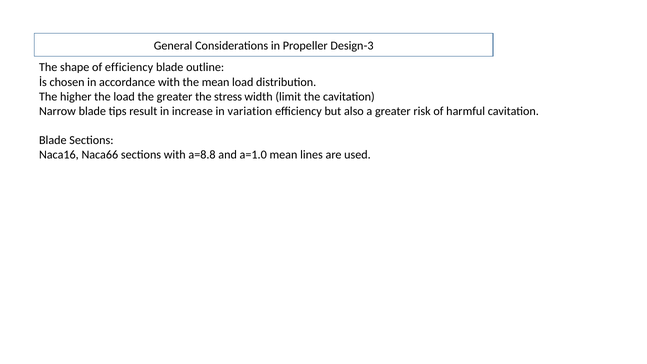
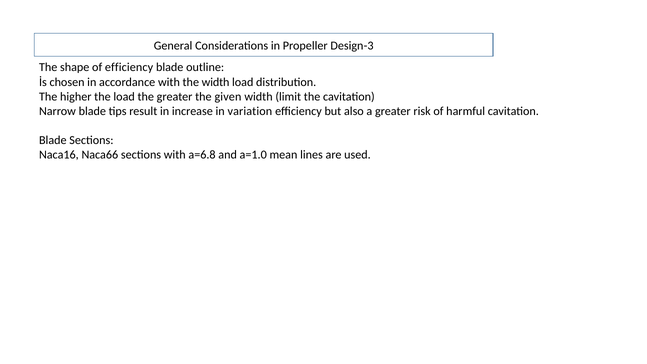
the mean: mean -> width (216, 82)
stress: stress -> given (228, 97)
a=8.8: a=8.8 -> a=6.8 (202, 155)
